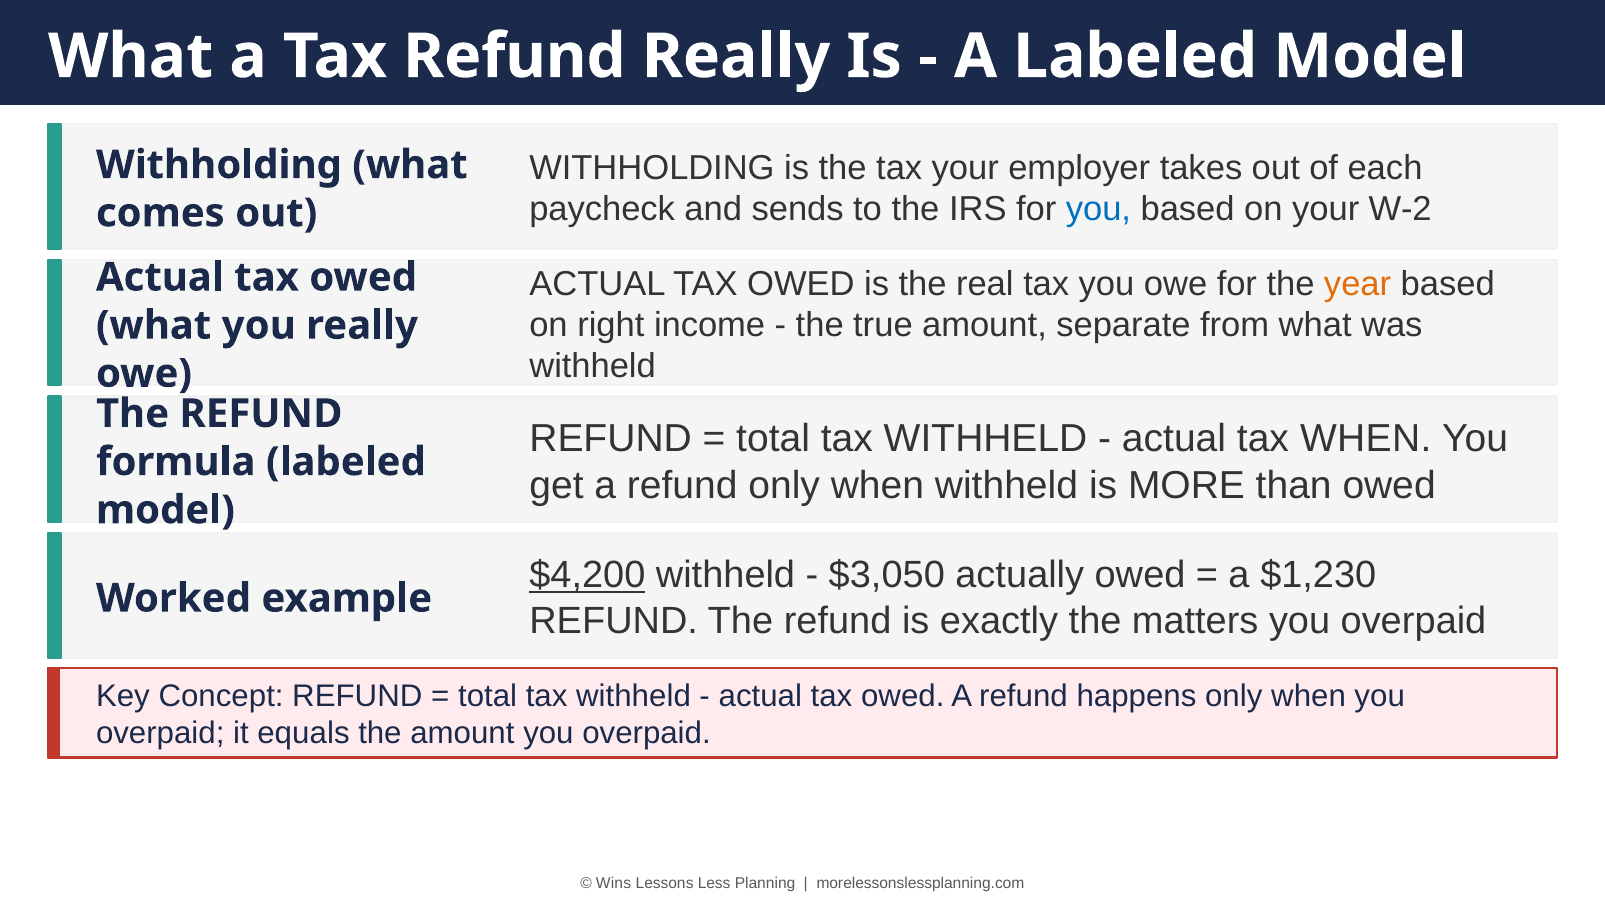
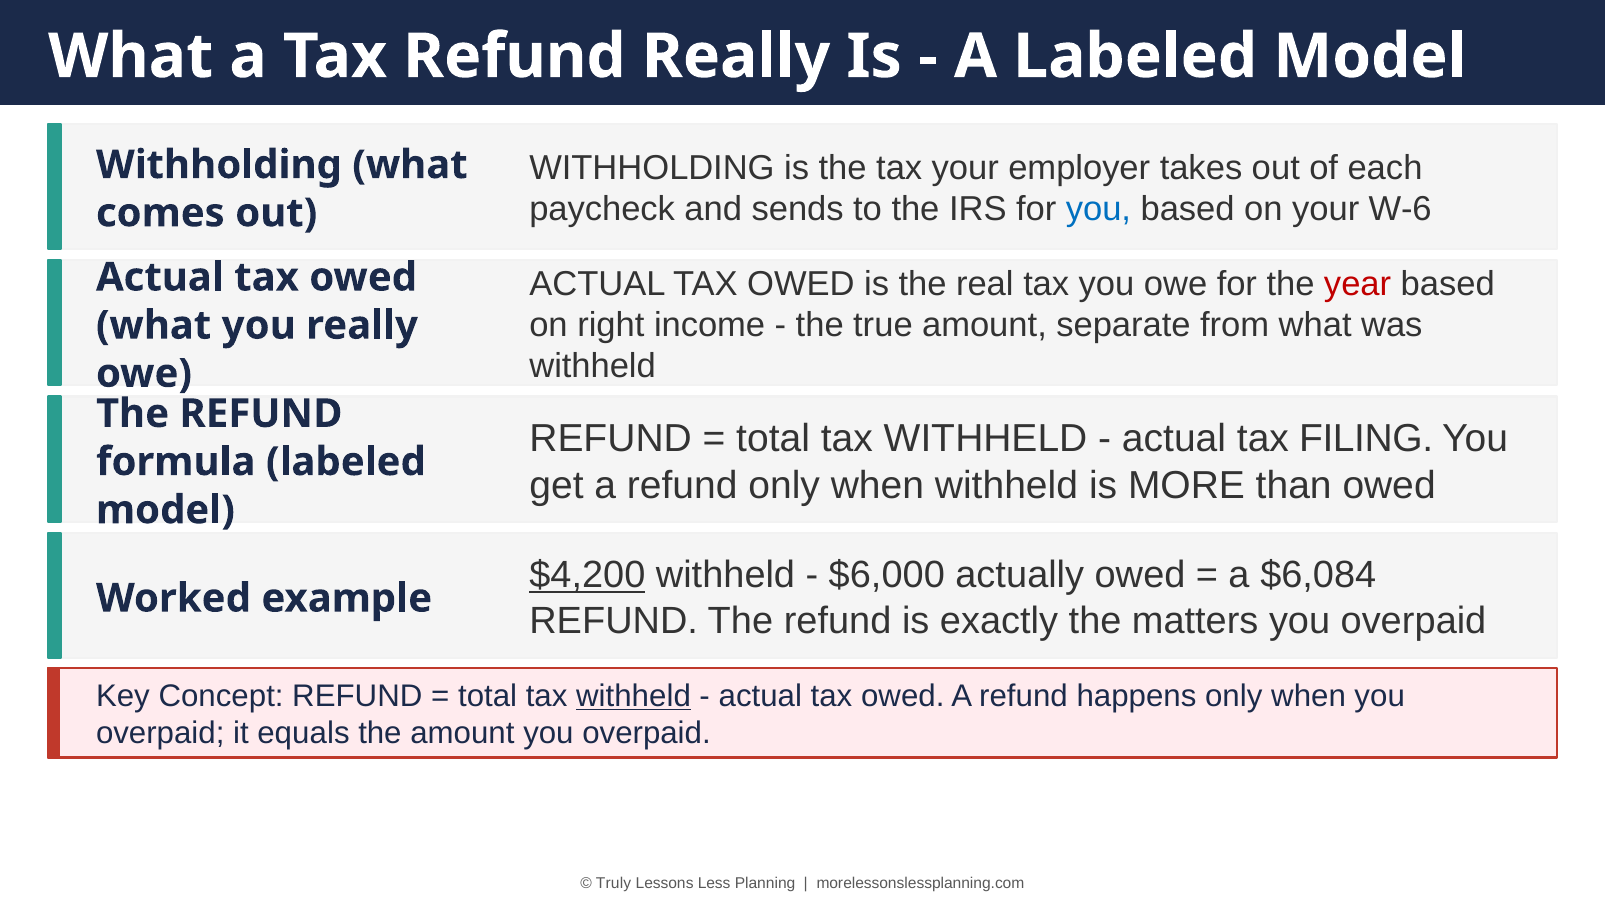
W-2: W-2 -> W-6 (1400, 209)
year colour: orange -> red (1358, 284)
tax WHEN: WHEN -> FILING (1366, 438)
$3,050: $3,050 -> $6,000 (887, 575)
$1,230: $1,230 -> $6,084 (1318, 575)
withheld underline: none -> present (633, 696)
Wins: Wins -> Truly (614, 883)
